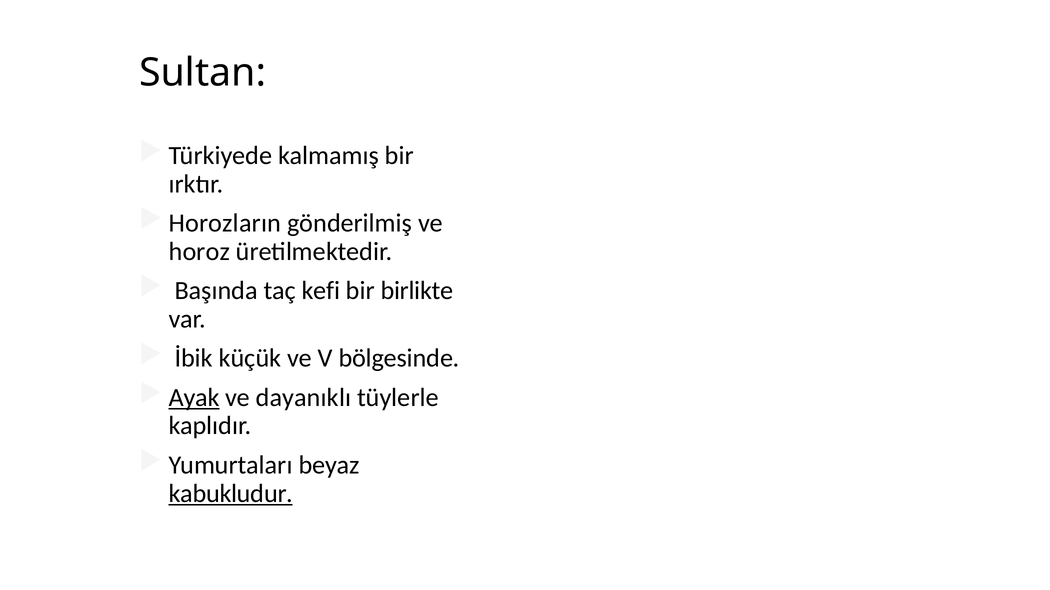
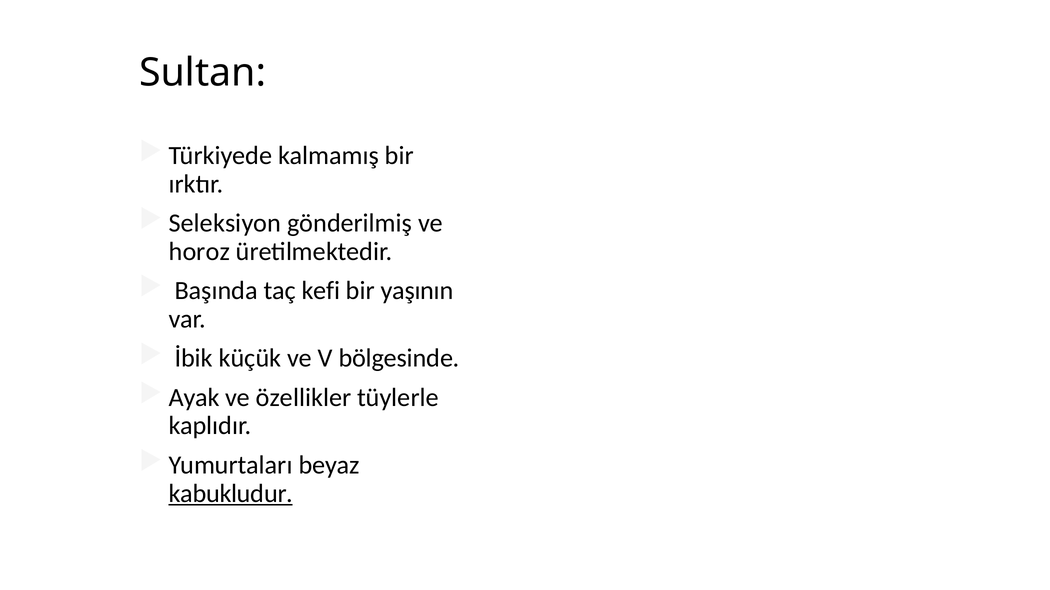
Horozların: Horozların -> Seleksiyon (225, 223)
birlikte: birlikte -> yaşının (417, 291)
Ayak underline: present -> none (194, 398)
dayanıklı: dayanıklı -> özellikler (304, 398)
